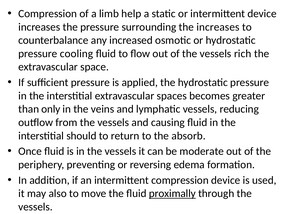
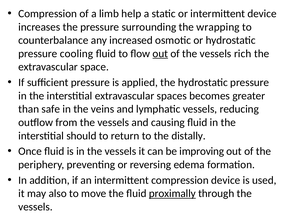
the increases: increases -> wrapping (218, 27)
out underline: none -> present (160, 54)
only: only -> safe (51, 109)
absorb: absorb -> distally (189, 136)
moderate: moderate -> improving (202, 152)
